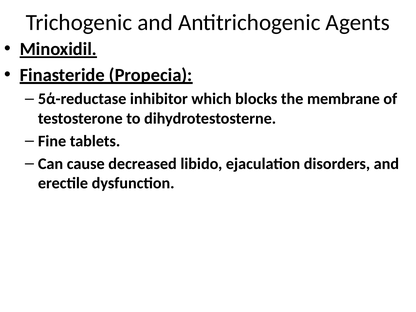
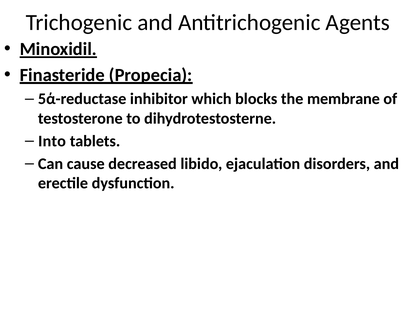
Fine: Fine -> Into (52, 141)
